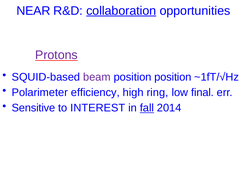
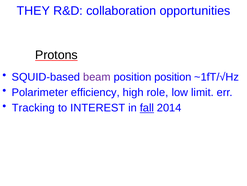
NEAR: NEAR -> THEY (33, 11)
collaboration underline: present -> none (121, 11)
Protons colour: purple -> black (56, 55)
ring: ring -> role (158, 92)
final: final -> limit (202, 92)
Sensitive: Sensitive -> Tracking (33, 108)
